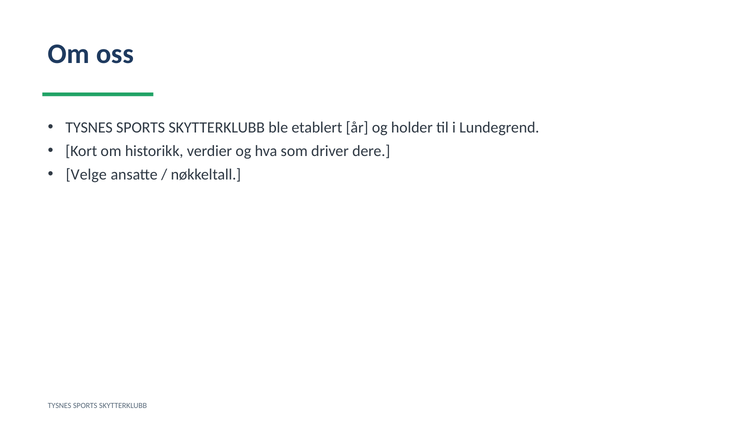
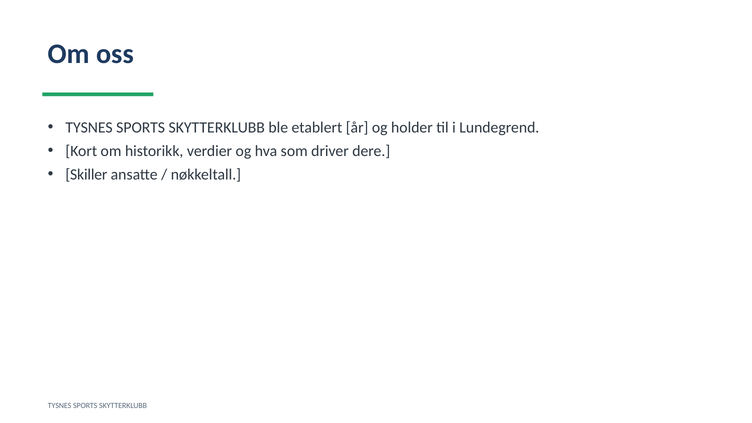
Velge: Velge -> Skiller (86, 174)
